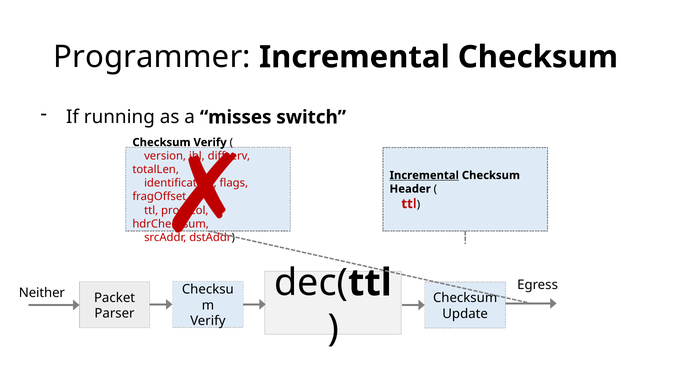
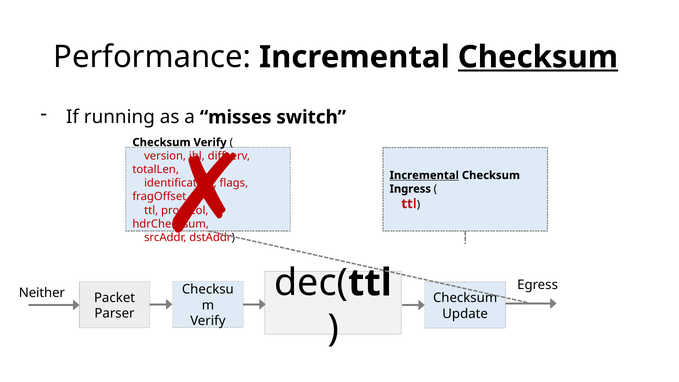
Programmer: Programmer -> Performance (152, 57)
Checksum underline: none -> present (538, 57)
Header: Header -> Ingress (410, 189)
